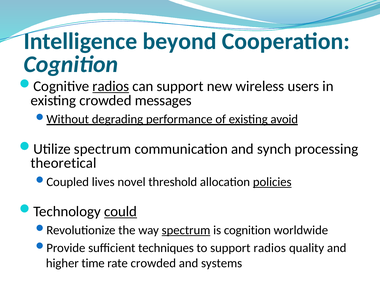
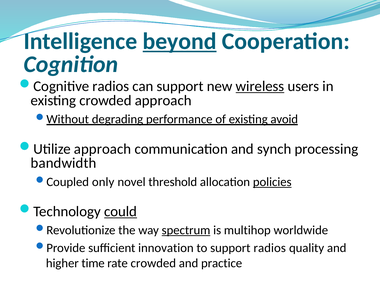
beyond underline: none -> present (180, 41)
radios underline: present -> none (111, 86)
wireless underline: none -> present (260, 86)
crowded messages: messages -> approach (163, 101)
Utilize spectrum: spectrum -> approach (103, 149)
theoretical: theoretical -> bandwidth (64, 163)
lives: lives -> only (103, 182)
is cognition: cognition -> multihop (247, 230)
techniques: techniques -> innovation (166, 248)
systems: systems -> practice (222, 263)
